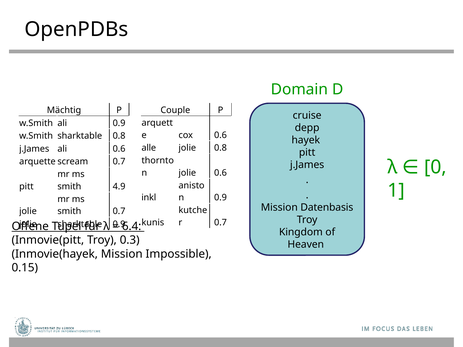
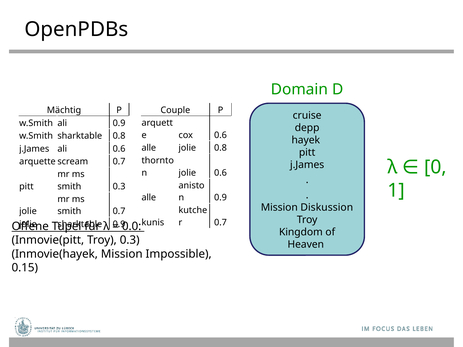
smith 4.9: 4.9 -> 0.3 (119, 187)
inkl: inkl -> alle (149, 198)
Datenbasis: Datenbasis -> Diskussion (327, 208)
6.4: 6.4 -> 0.0 (132, 226)
